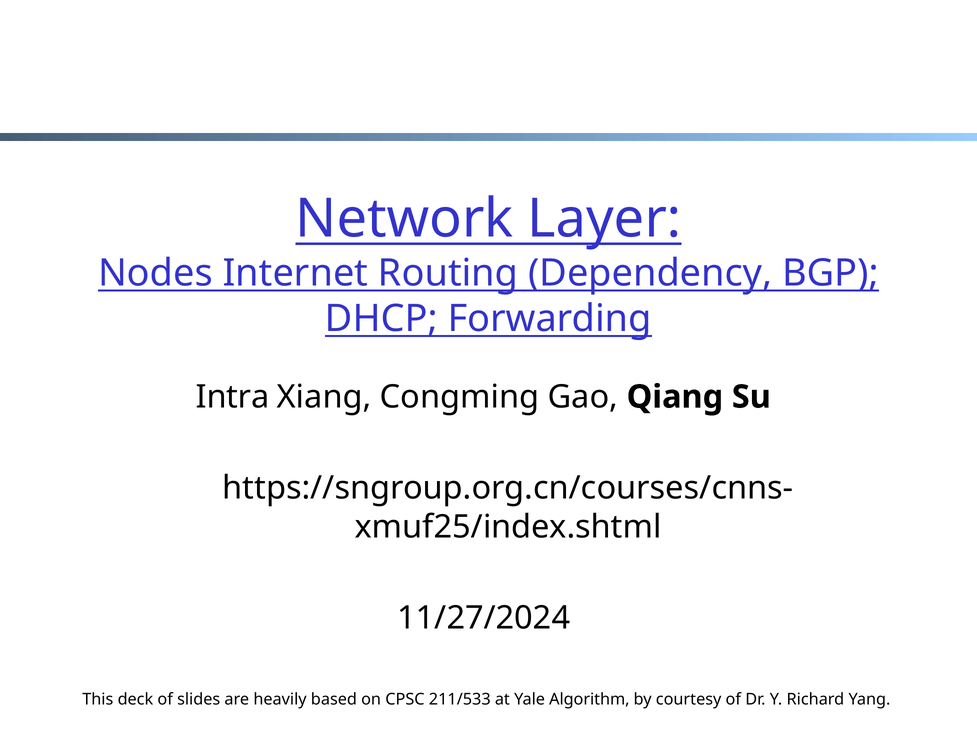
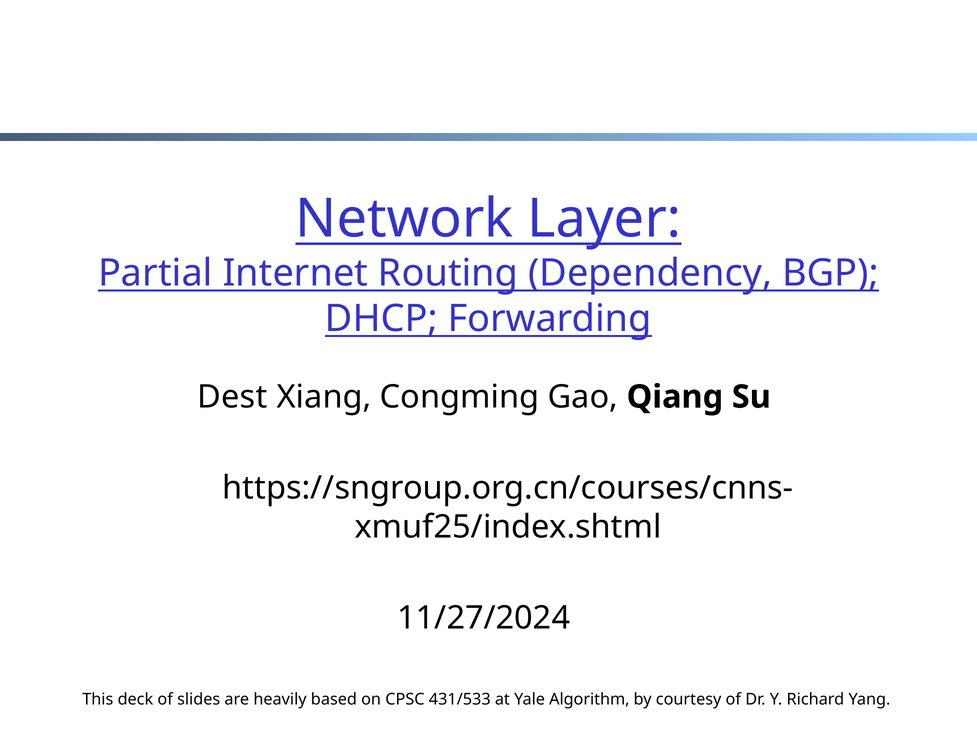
Nodes: Nodes -> Partial (155, 273)
Intra: Intra -> Dest (232, 397)
211/533: 211/533 -> 431/533 (460, 700)
